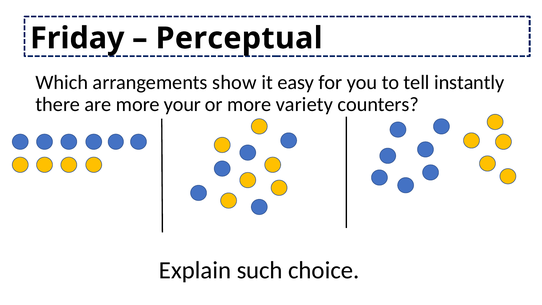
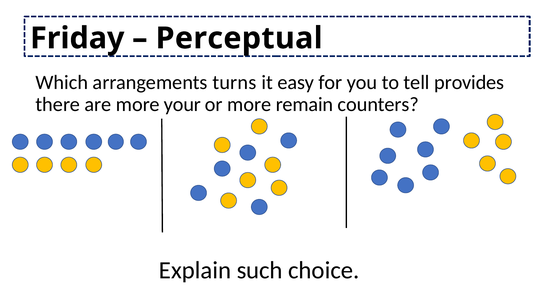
show: show -> turns (234, 83)
instantly: instantly -> provides (469, 83)
variety: variety -> remain (304, 104)
